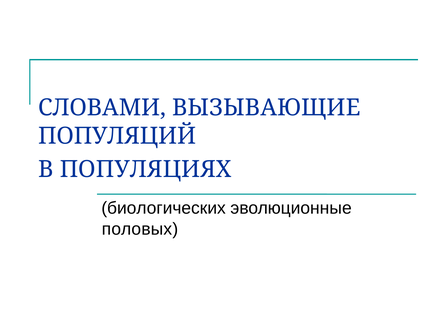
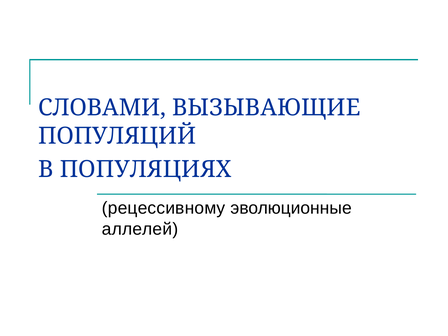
биологических: биологических -> рецессивному (164, 208)
половых: половых -> аллелей (140, 229)
